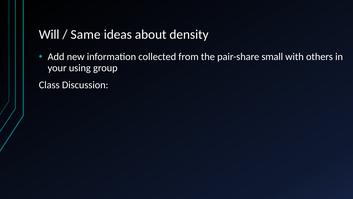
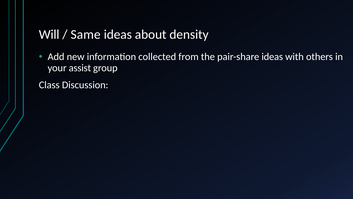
pair-share small: small -> ideas (272, 57)
using: using -> assist (80, 68)
